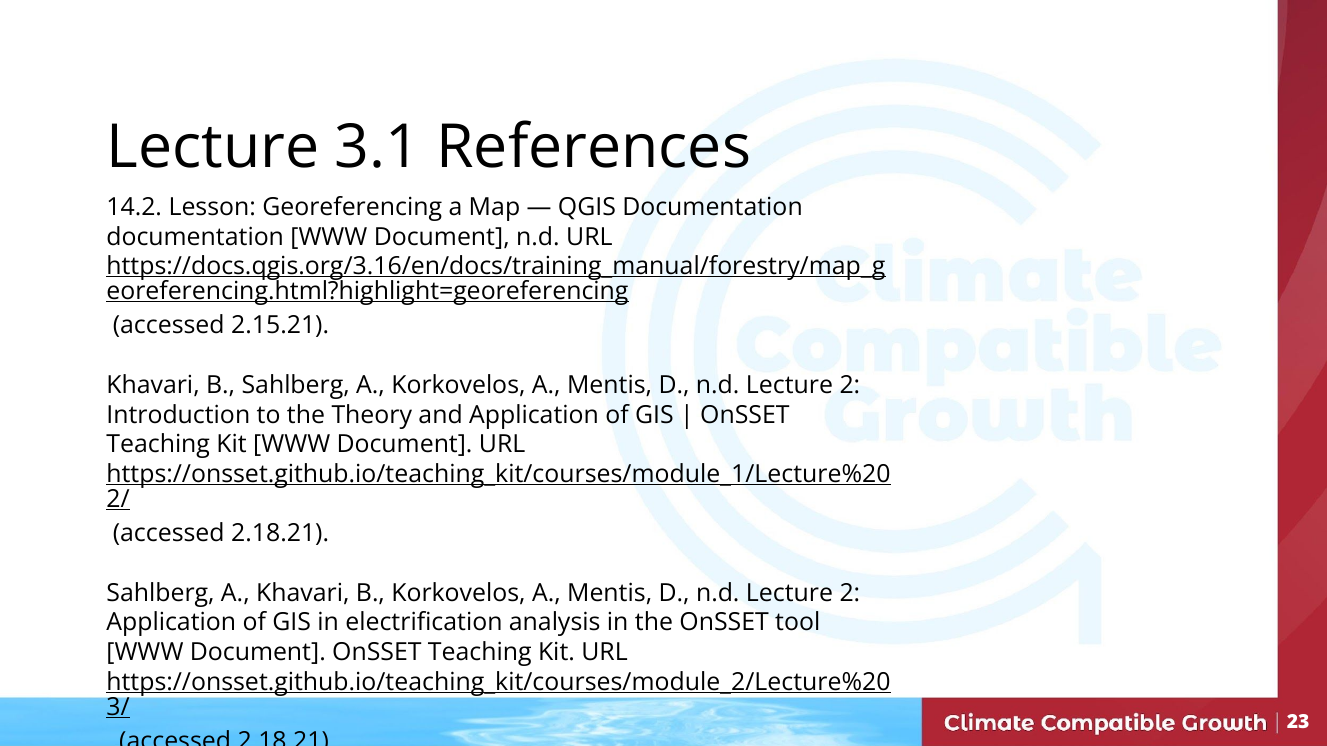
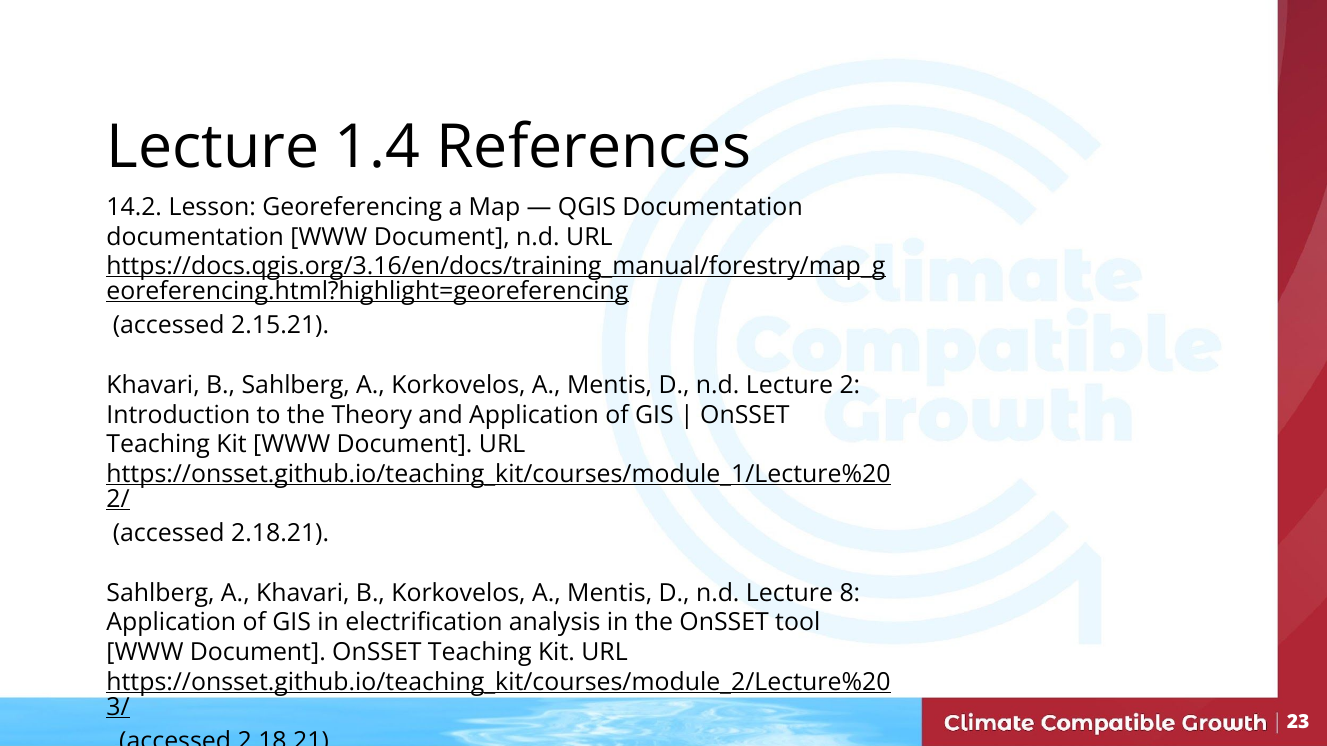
3.1: 3.1 -> 1.4 (378, 147)
2: 2 -> 8 (850, 593)
